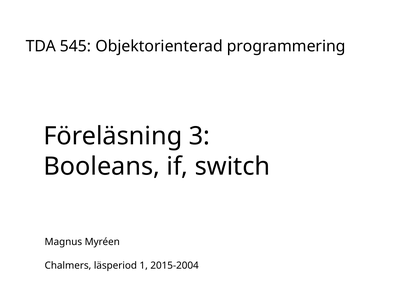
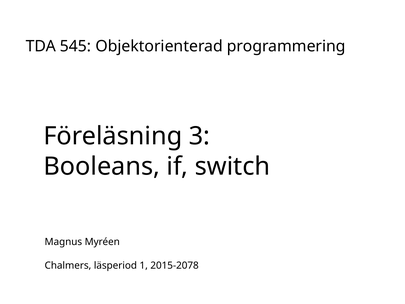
2015-2004: 2015-2004 -> 2015-2078 (175, 265)
